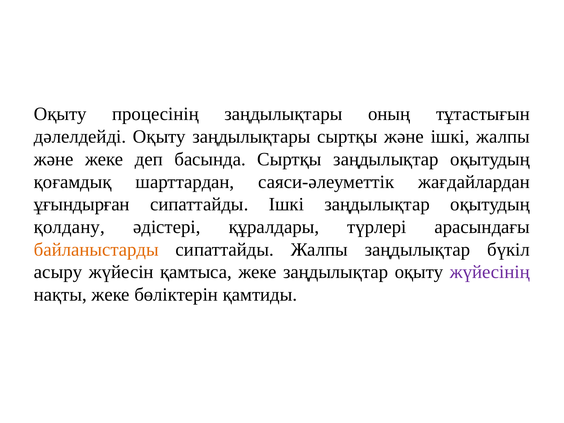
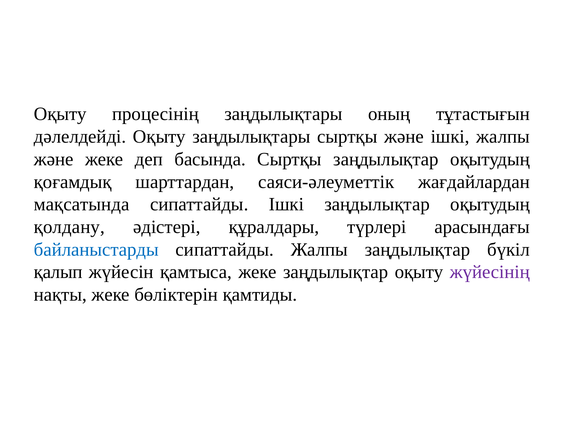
ұғындырған: ұғындырған -> мақсатында (82, 204)
байланыстарды colour: orange -> blue (96, 249)
асыру: асыру -> қалып (58, 272)
